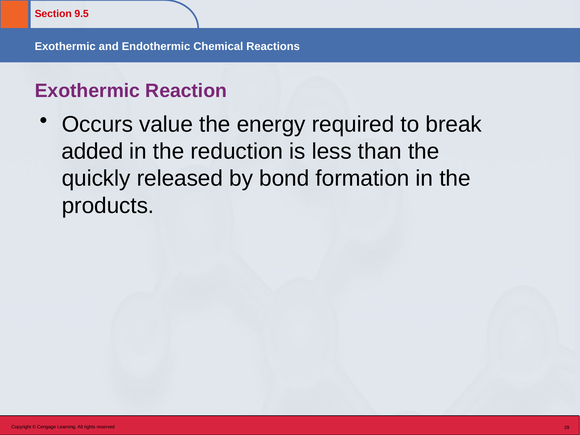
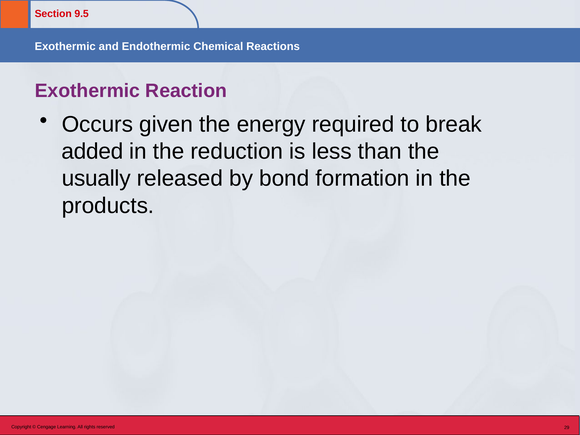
value: value -> given (166, 124)
quickly: quickly -> usually (96, 179)
